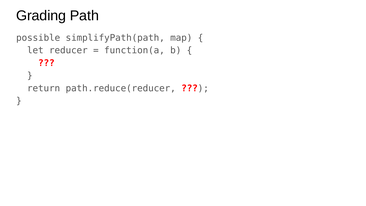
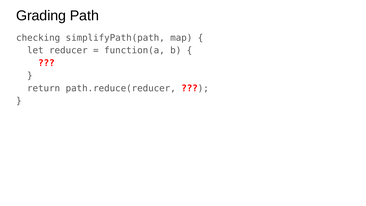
possible: possible -> checking (38, 38)
